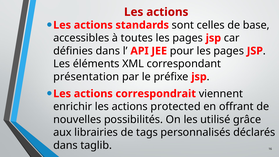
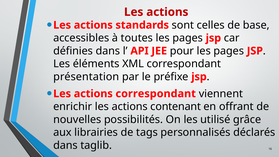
actions correspondrait: correspondrait -> correspondant (156, 94)
protected: protected -> contenant (176, 107)
